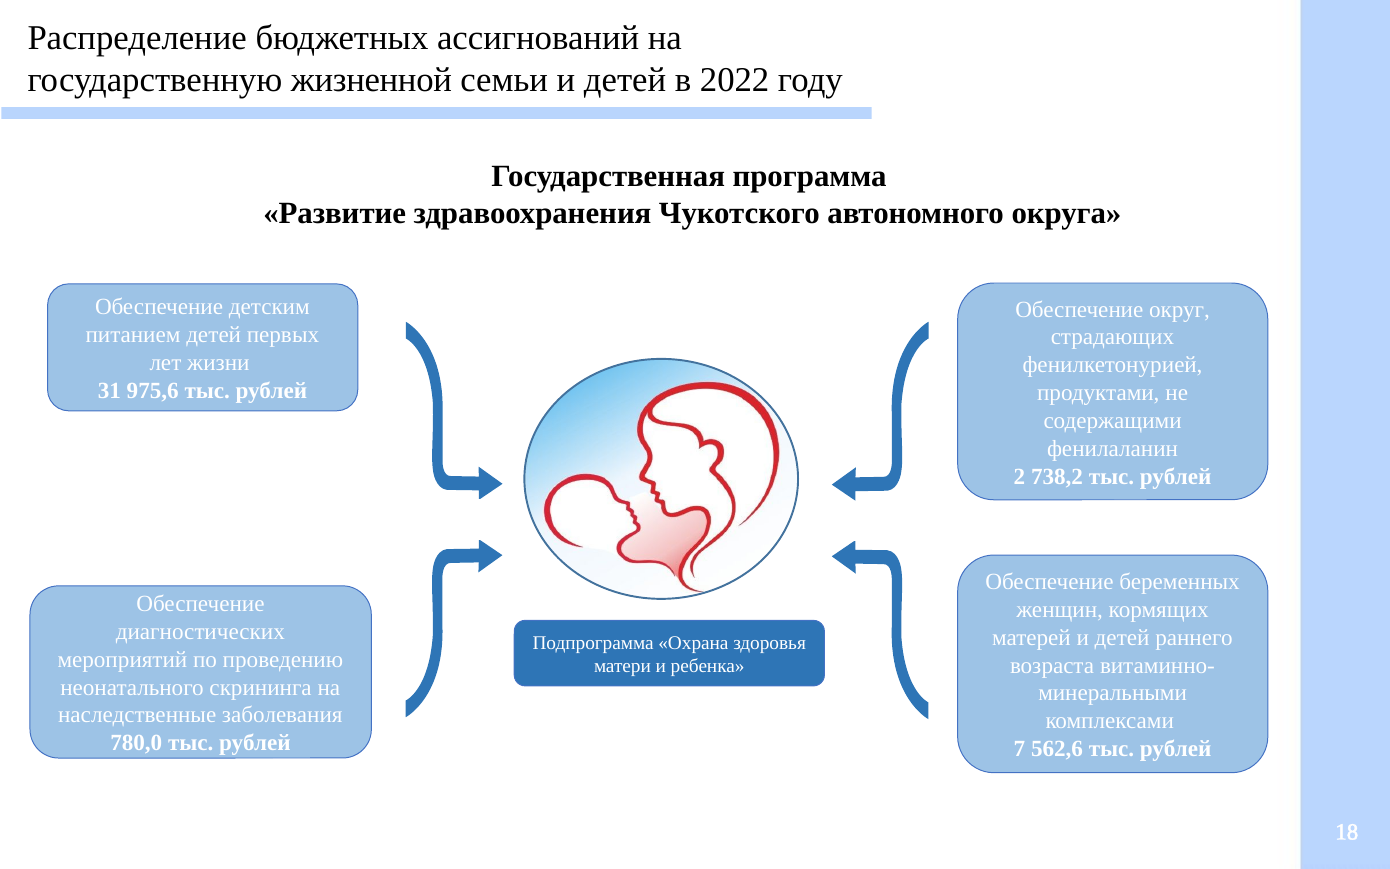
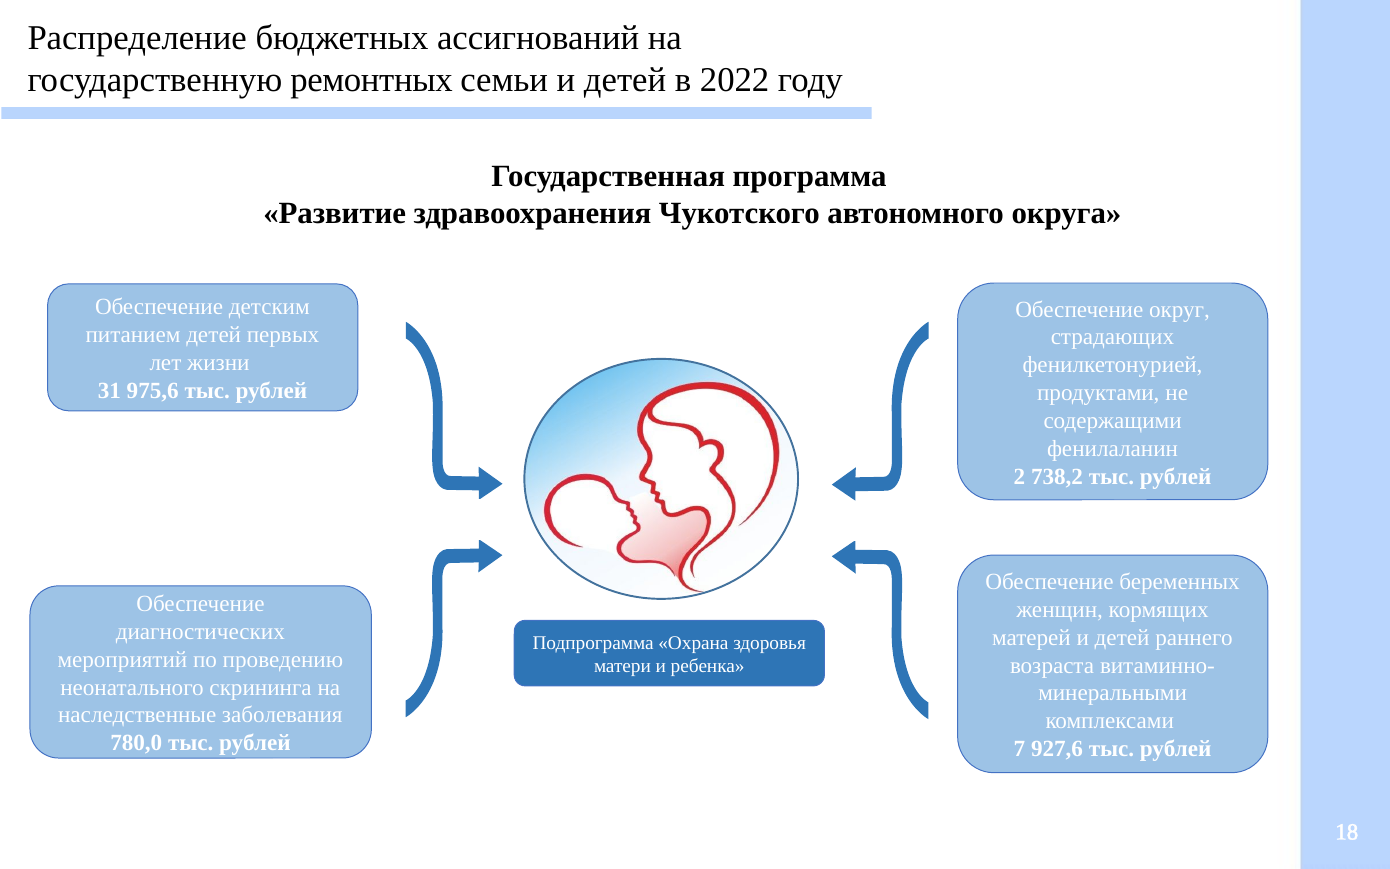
жизненной: жизненной -> ремонтных (371, 80)
562,6: 562,6 -> 927,6 (1057, 749)
